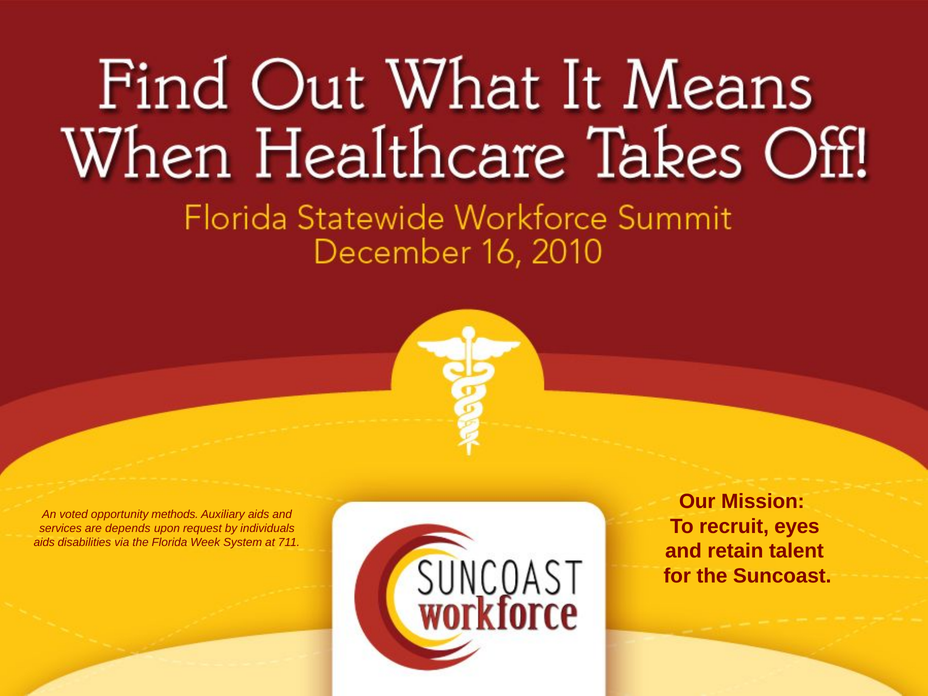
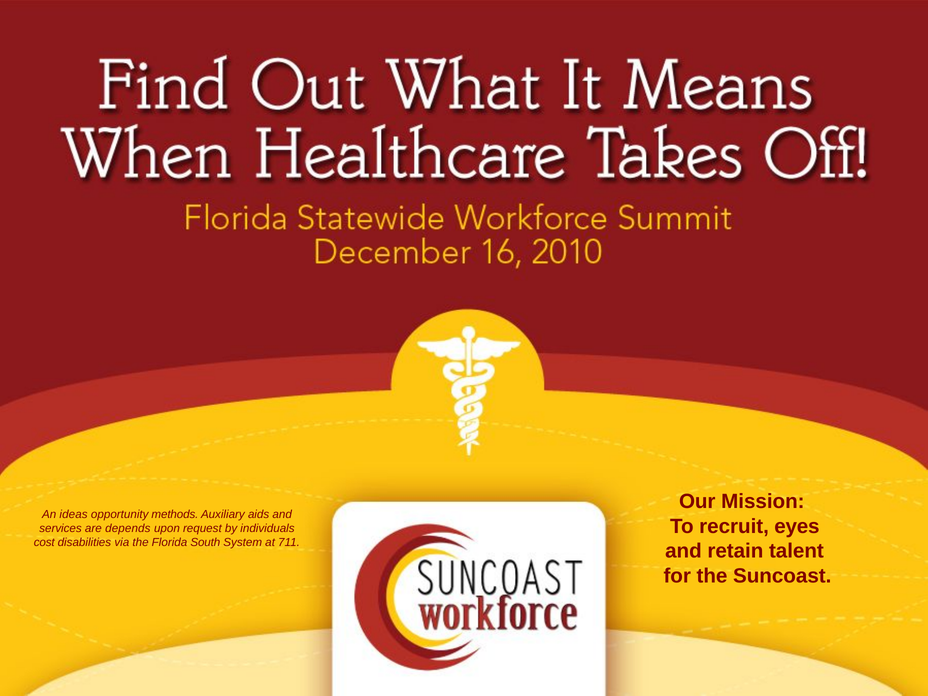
voted: voted -> ideas (74, 514)
aids: aids -> cost (44, 542)
Week: Week -> South (205, 542)
